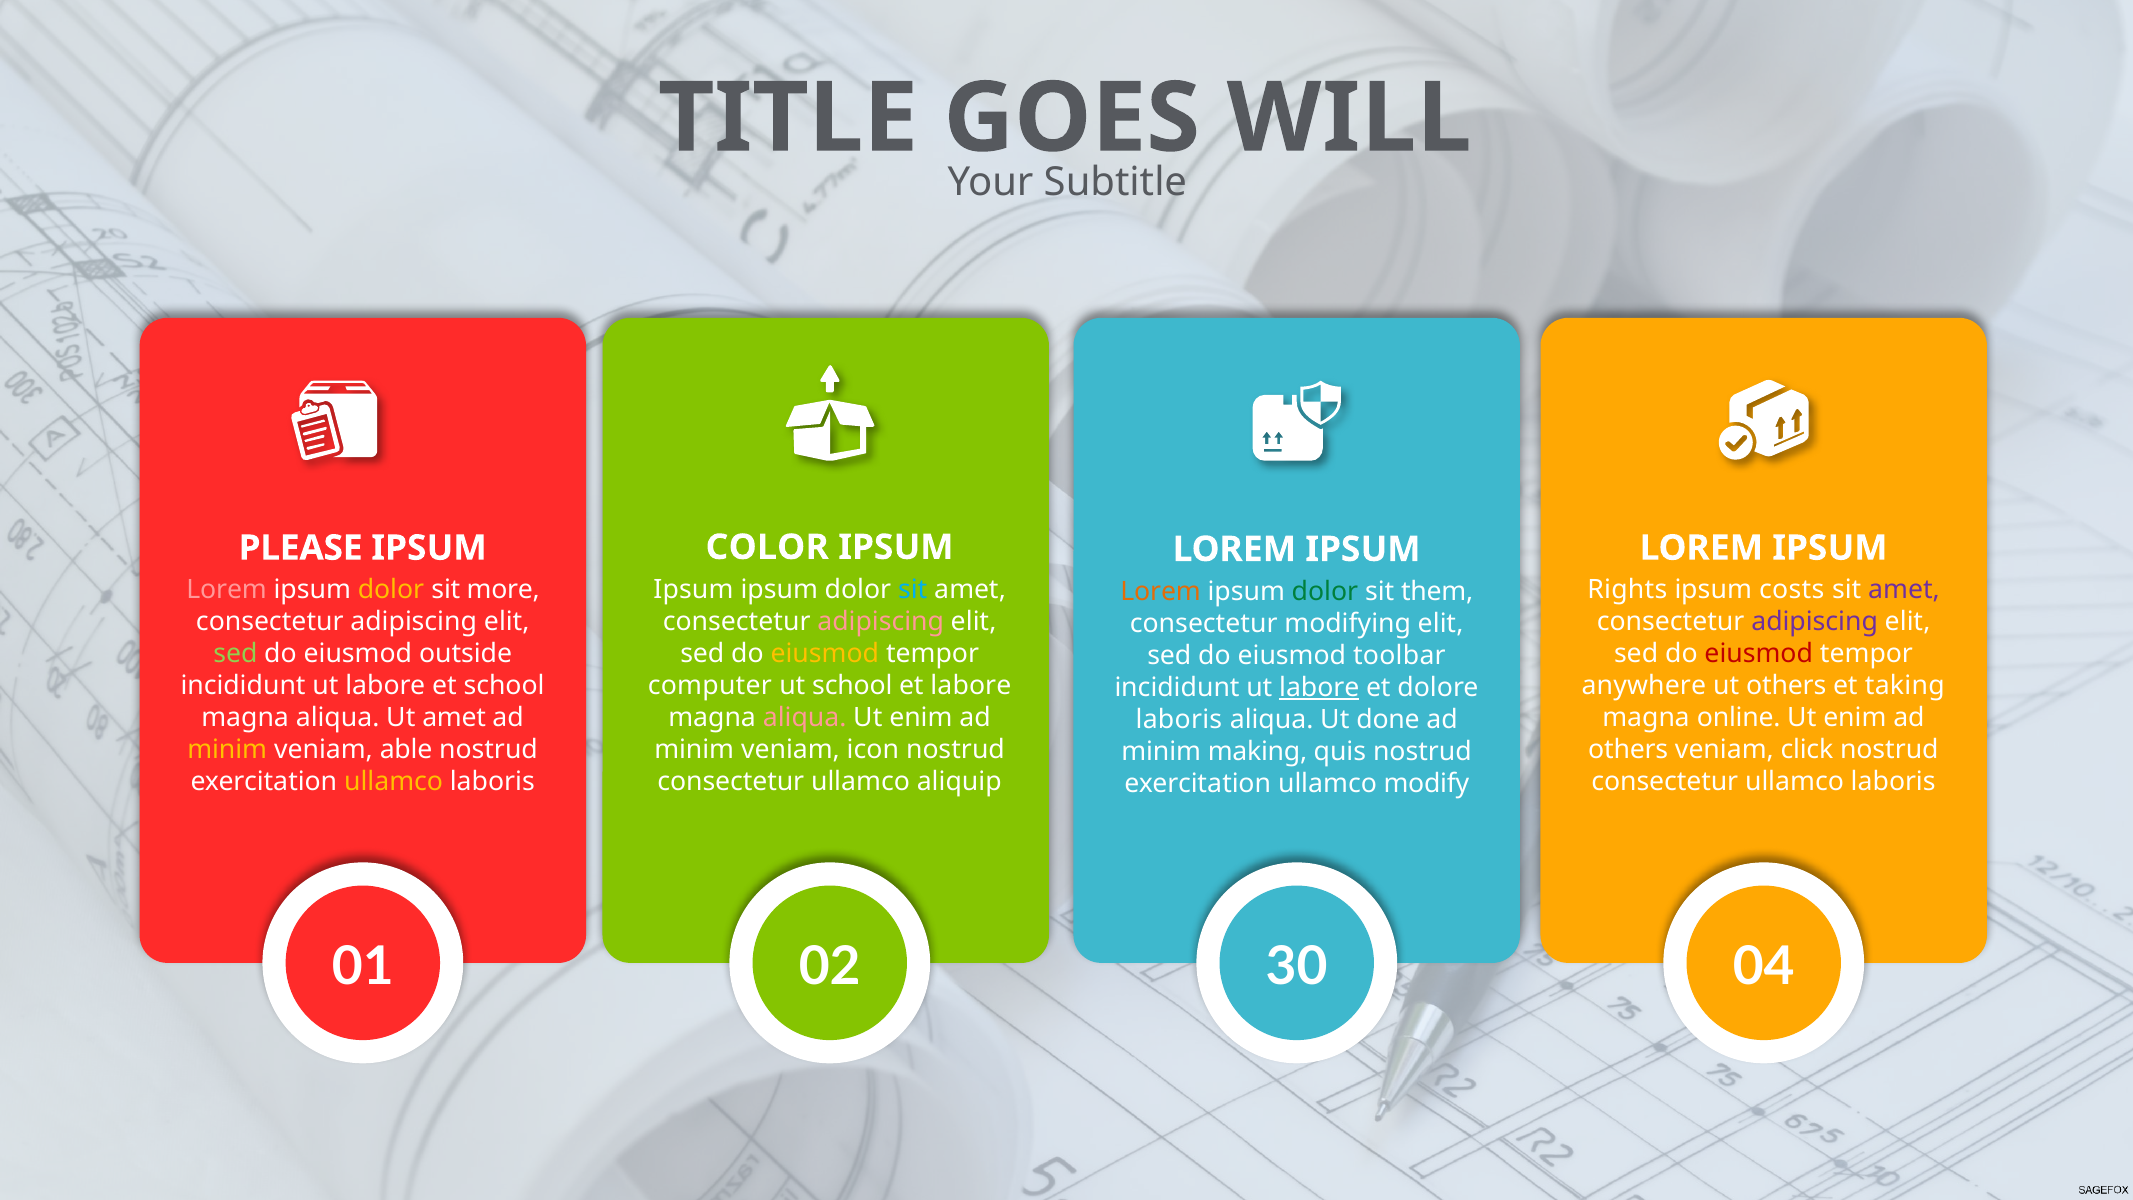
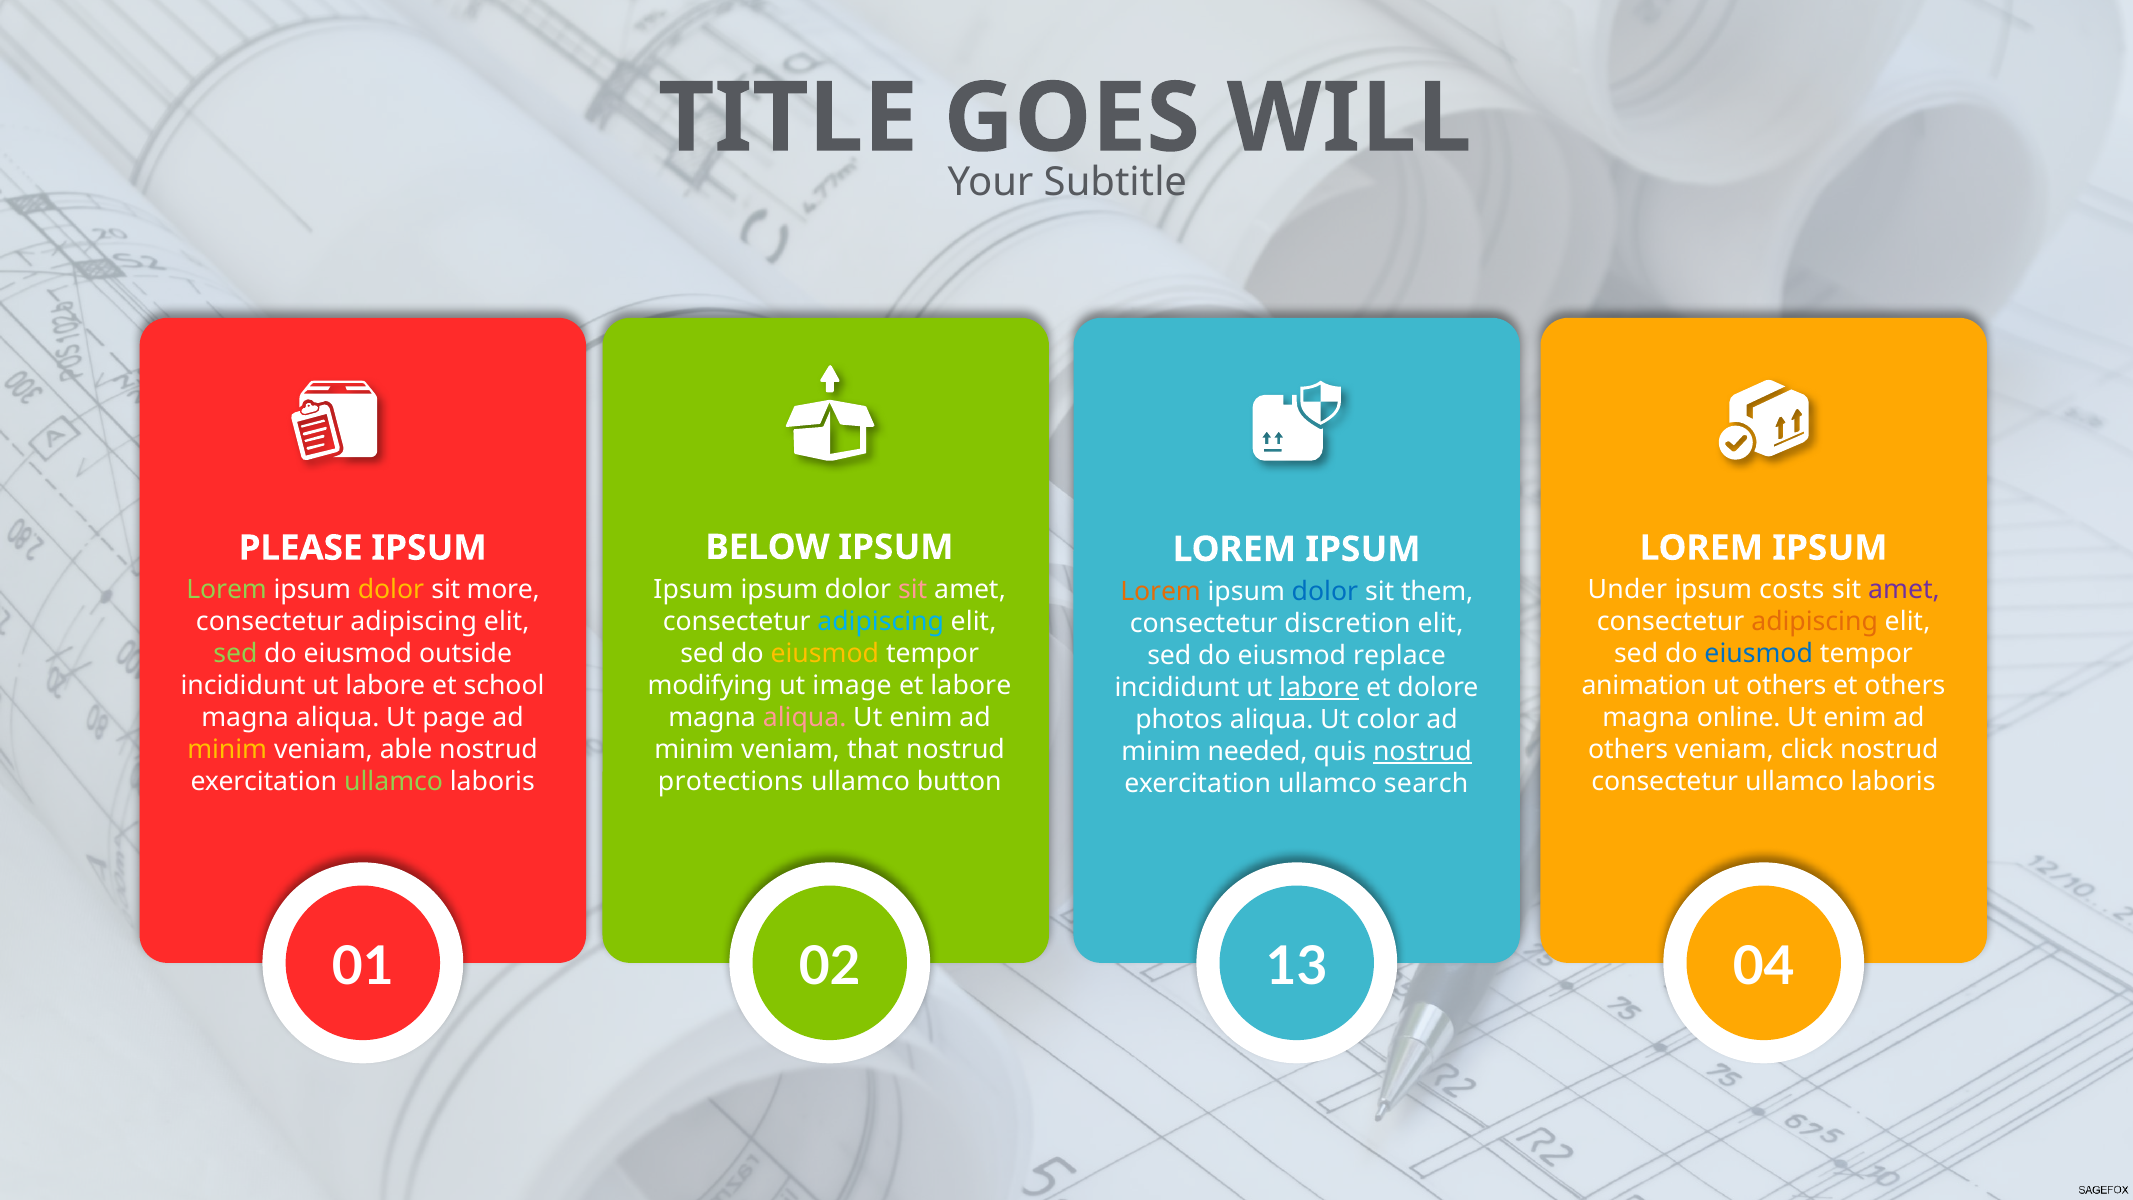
COLOR: COLOR -> BELOW (768, 547)
sit colour: light blue -> pink (913, 589)
Lorem colour: pink -> light green (227, 590)
Rights: Rights -> Under (1627, 590)
dolor colour: green -> blue (1325, 591)
adipiscing colour: pink -> light blue (881, 621)
adipiscing colour: purple -> orange (1815, 622)
modifying: modifying -> discretion (1348, 623)
eiusmod colour: red -> blue (1759, 654)
toolbar: toolbar -> replace (1399, 655)
computer: computer -> modifying (710, 685)
ut school: school -> image (852, 685)
anywhere: anywhere -> animation (1644, 686)
et taking: taking -> others (1905, 686)
Ut amet: amet -> page (454, 718)
laboris: laboris -> photos (1179, 719)
done: done -> color (1388, 719)
icon: icon -> that (873, 749)
making: making -> needed (1258, 751)
nostrud underline: none -> present (1422, 751)
consectetur: consectetur -> protections (731, 781)
aliquip: aliquip -> button (959, 781)
ullamco colour: yellow -> light green (394, 782)
modify: modify -> search (1426, 783)
30: 30 -> 13 (1297, 966)
